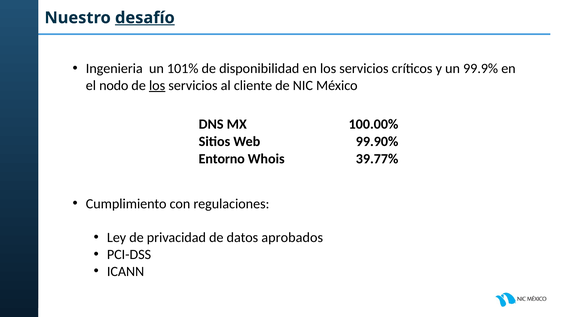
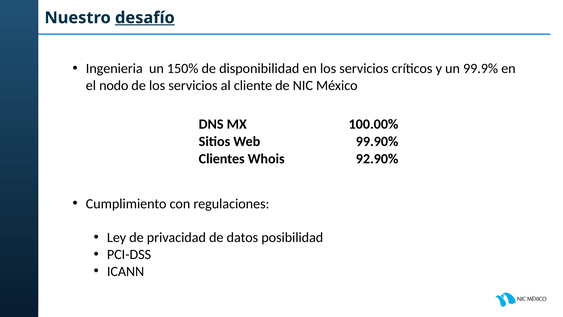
101%: 101% -> 150% (183, 68)
los underline: present -> none (157, 85)
Entorno: Entorno -> Clientes (222, 159)
39.77%: 39.77% -> 92.90% (377, 159)
aprobados: aprobados -> posibilidad (292, 237)
